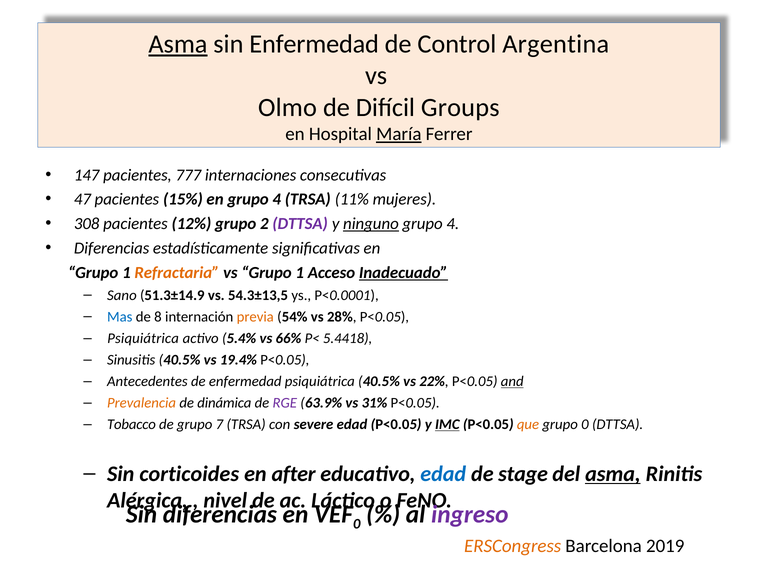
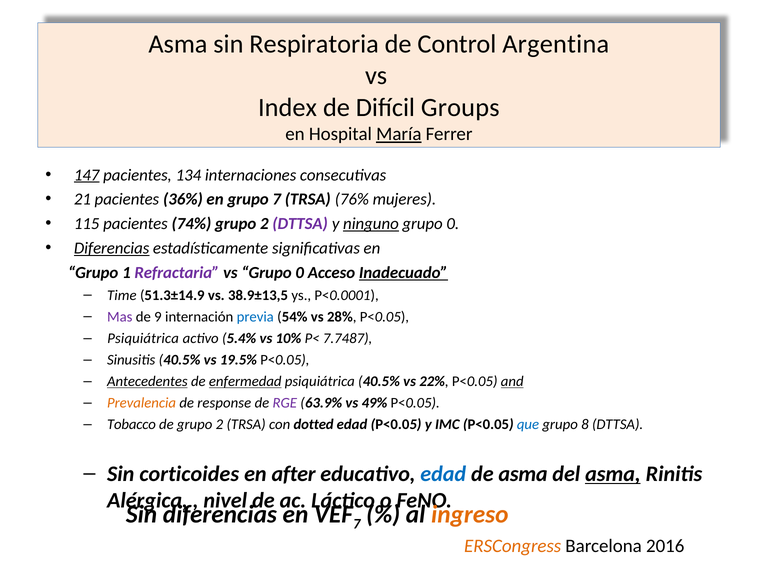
Asma underline: present -> none (178, 44)
sin Enfermedad: Enfermedad -> Respiratoria (314, 44)
Olmo: Olmo -> Index (288, 107)
147 underline: none -> present (87, 175)
777: 777 -> 134 (188, 175)
47: 47 -> 21 (82, 199)
15%: 15% -> 36% (183, 199)
en grupo 4: 4 -> 7 (277, 199)
11%: 11% -> 76% (352, 199)
308: 308 -> 115 (87, 224)
12%: 12% -> 74% (191, 224)
4: 4 -> 0 (453, 224)
Diferencias underline: none -> present (112, 248)
Refractaria colour: orange -> purple (177, 272)
vs Grupo 1: 1 -> 0 (300, 272)
Sano: Sano -> Time (122, 295)
54.3±13,5: 54.3±13,5 -> 38.9±13,5 (258, 295)
Mas colour: blue -> purple (120, 317)
8: 8 -> 9 (158, 317)
previa colour: orange -> blue (255, 317)
66%: 66% -> 10% (288, 338)
5.4418: 5.4418 -> 7.7487 (348, 338)
19.4%: 19.4% -> 19.5% (238, 360)
Antecedentes underline: none -> present (147, 381)
enfermedad underline: none -> present (245, 381)
dinámica: dinámica -> response (224, 403)
31%: 31% -> 49% (374, 403)
de grupo 7: 7 -> 2 (219, 424)
severe: severe -> dotted (314, 424)
IMC underline: present -> none (447, 424)
que colour: orange -> blue (528, 424)
grupo 0: 0 -> 8 (585, 424)
de stage: stage -> asma (523, 474)
0: 0 -> 7 (357, 524)
ingreso colour: purple -> orange (470, 514)
2019: 2019 -> 2016 (665, 545)
